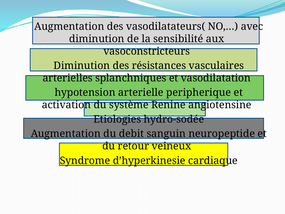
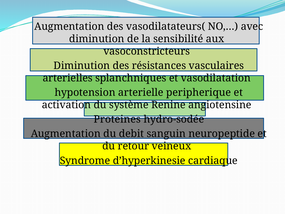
Etiologies: Etiologies -> Proteines (117, 119)
